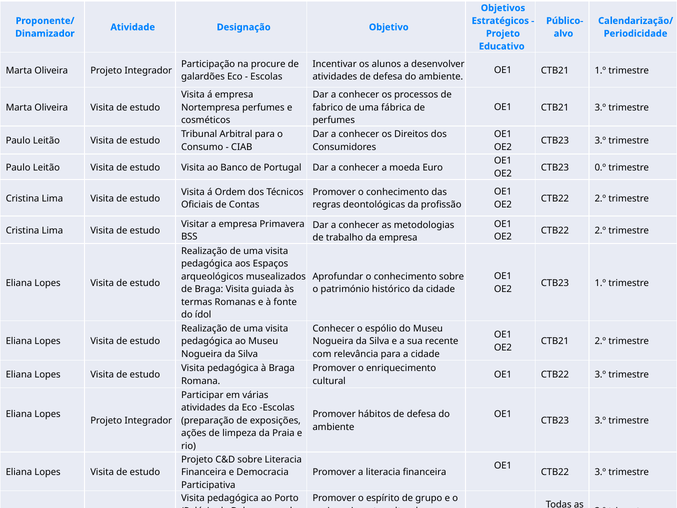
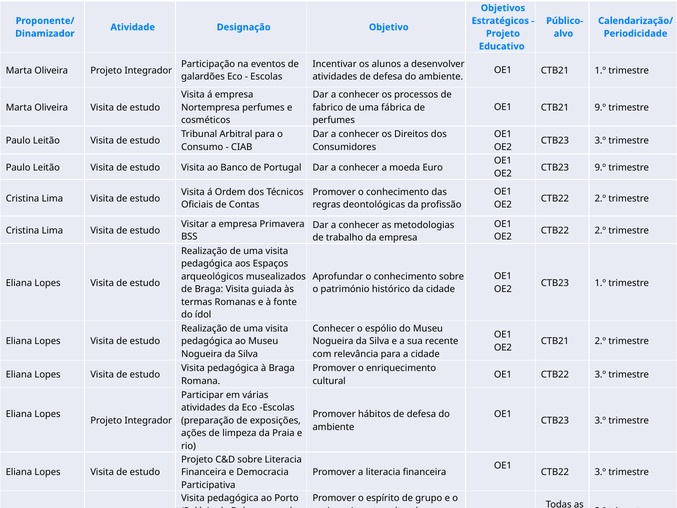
procure: procure -> eventos (268, 64)
CTB21 3.º: 3.º -> 9.º (600, 107)
CTB23 0.º: 0.º -> 9.º (600, 167)
